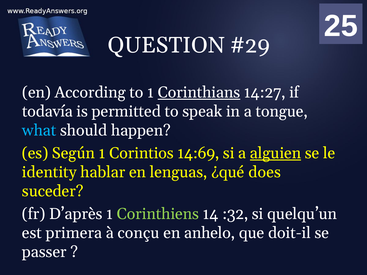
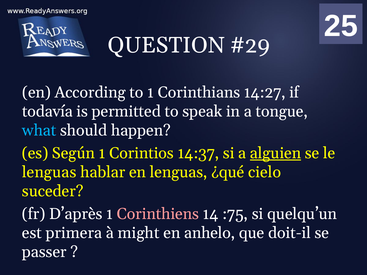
Corinthians underline: present -> none (199, 92)
14:69: 14:69 -> 14:37 (198, 153)
identity: identity -> lenguas (49, 172)
does: does -> cielo (265, 172)
Corinthiens colour: light green -> pink (158, 214)
:32: :32 -> :75 (235, 214)
conçu: conçu -> might (139, 233)
